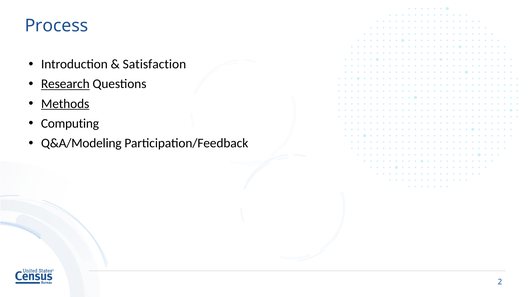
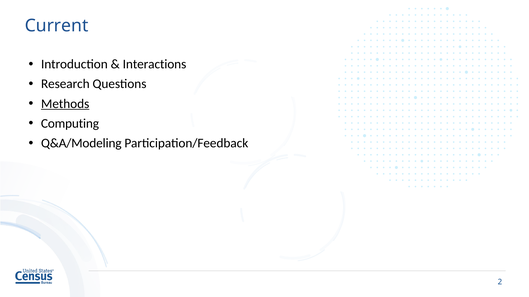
Process: Process -> Current (57, 26)
Satisfaction: Satisfaction -> Interactions (155, 64)
Research underline: present -> none (65, 84)
